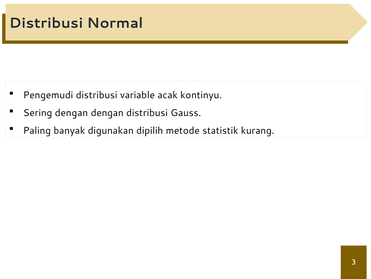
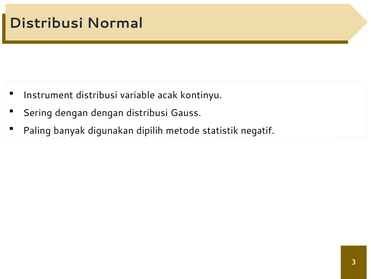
Pengemudi: Pengemudi -> Instrument (48, 95)
kurang: kurang -> negatif (258, 130)
